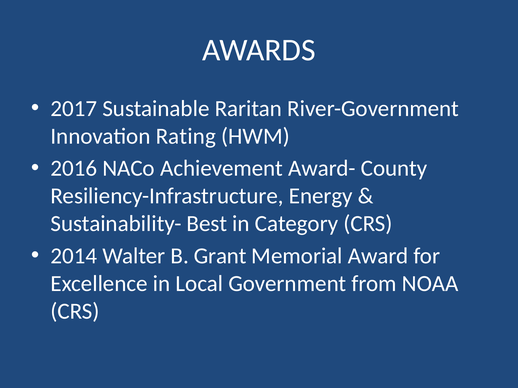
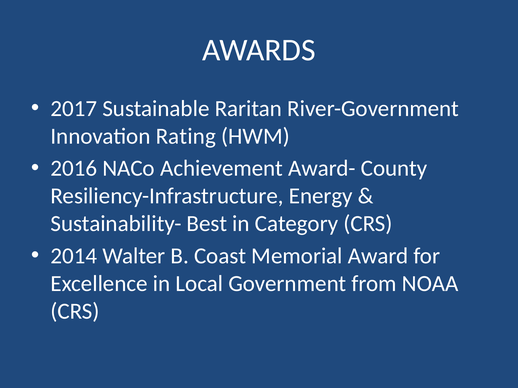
Grant: Grant -> Coast (220, 256)
